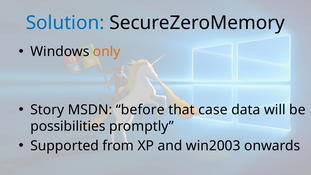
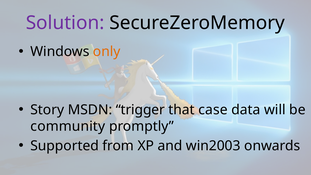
Solution colour: blue -> purple (65, 23)
before: before -> trigger (140, 110)
possibilities: possibilities -> community (68, 126)
